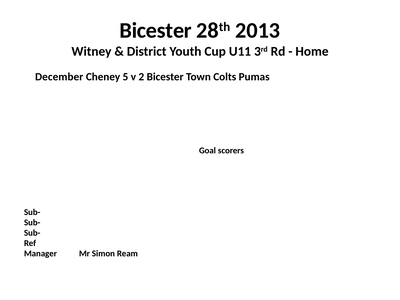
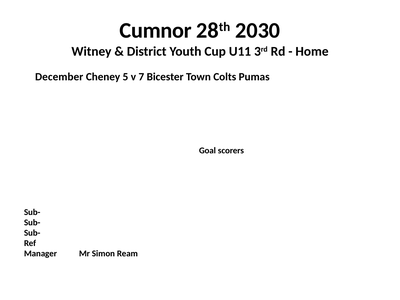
Bicester: Bicester -> Cumnor (156, 31)
2013: 2013 -> 2030 (258, 31)
2: 2 -> 7 (141, 77)
